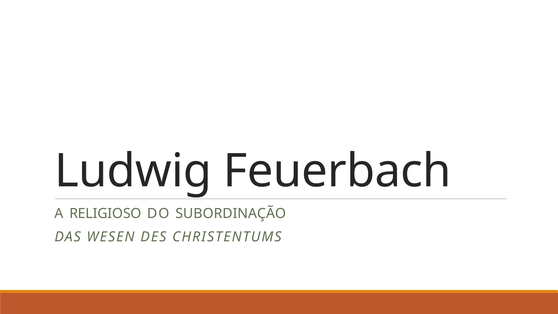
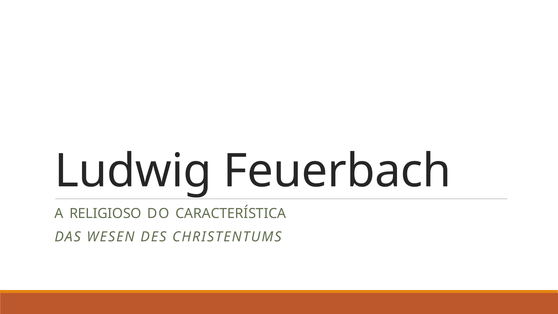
SUBORDINAÇÃO: SUBORDINAÇÃO -> CARACTERÍSTICA (231, 213)
